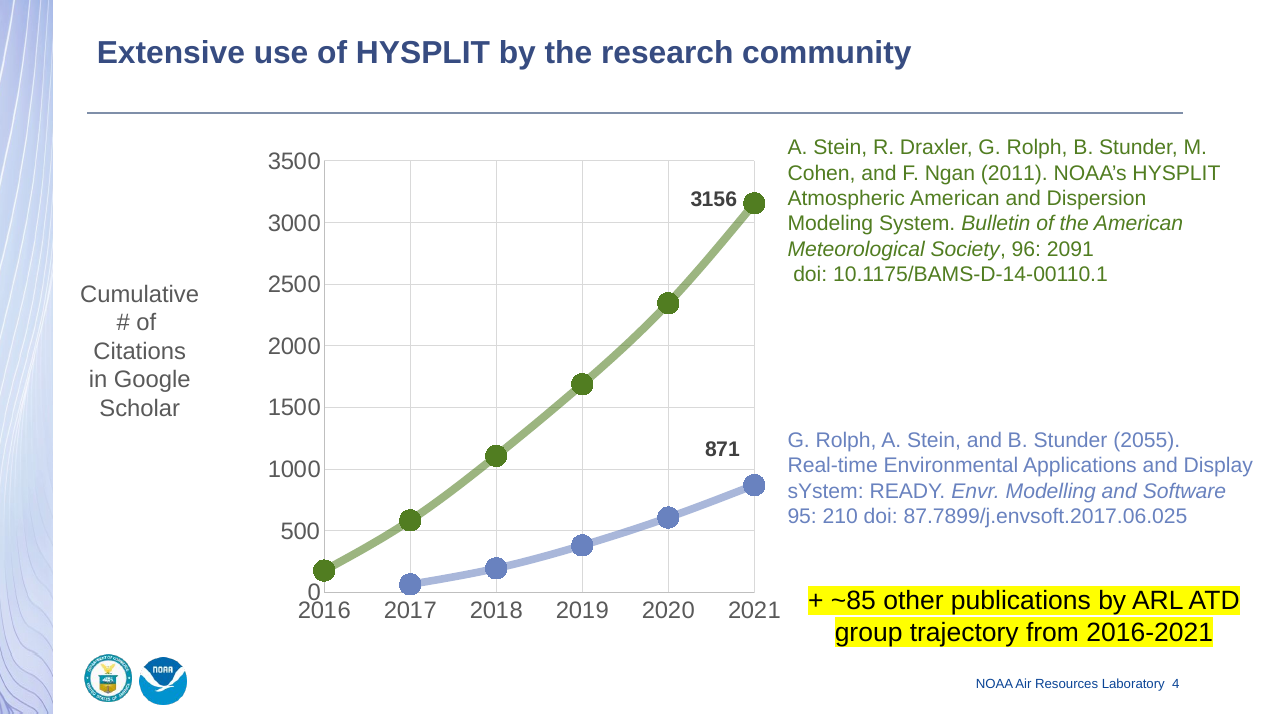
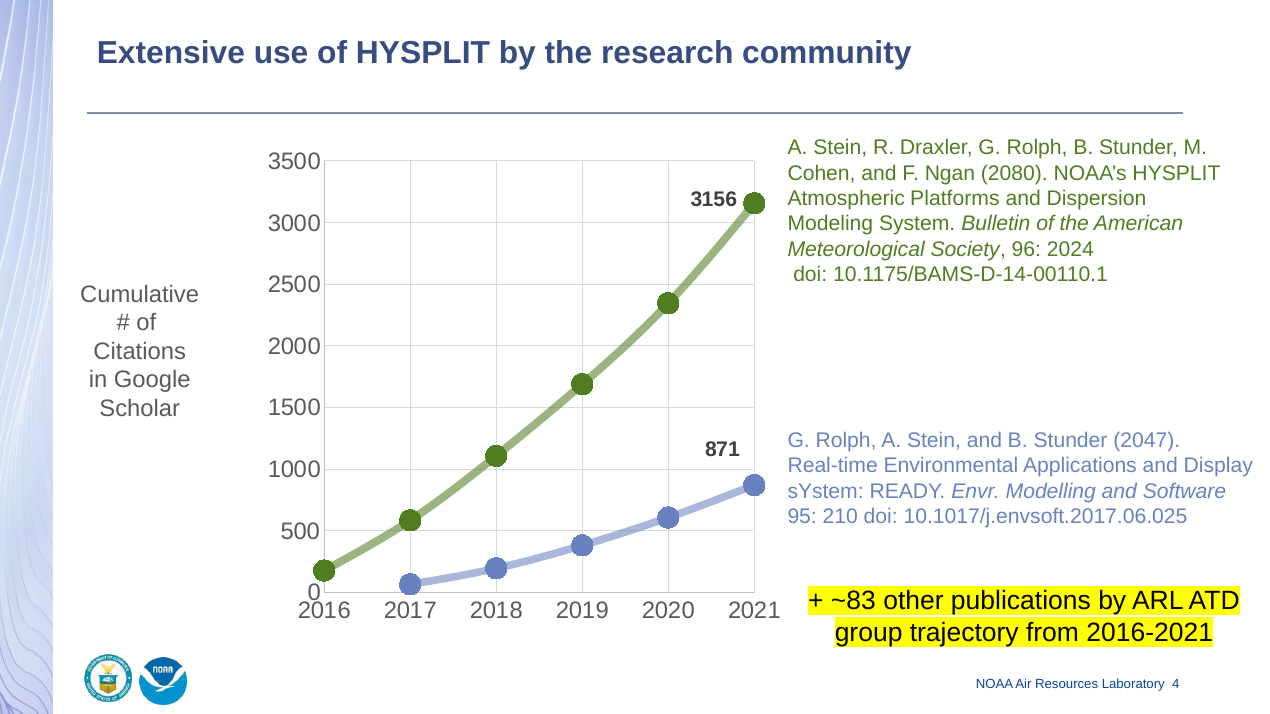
2011: 2011 -> 2080 (1014, 173)
Atmospheric American: American -> Platforms (955, 199)
2091: 2091 -> 2024 (1070, 249)
2055: 2055 -> 2047 (1147, 441)
87.7899/j.envsoft.2017.06.025: 87.7899/j.envsoft.2017.06.025 -> 10.1017/j.envsoft.2017.06.025 (1045, 517)
~85: ~85 -> ~83 (853, 601)
